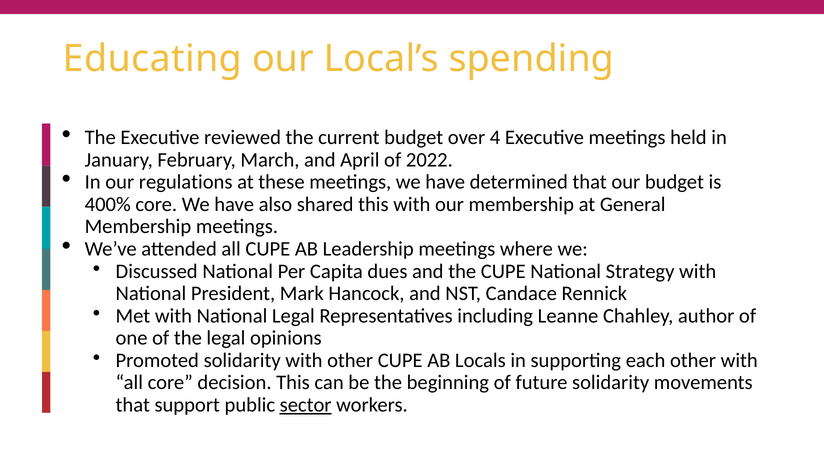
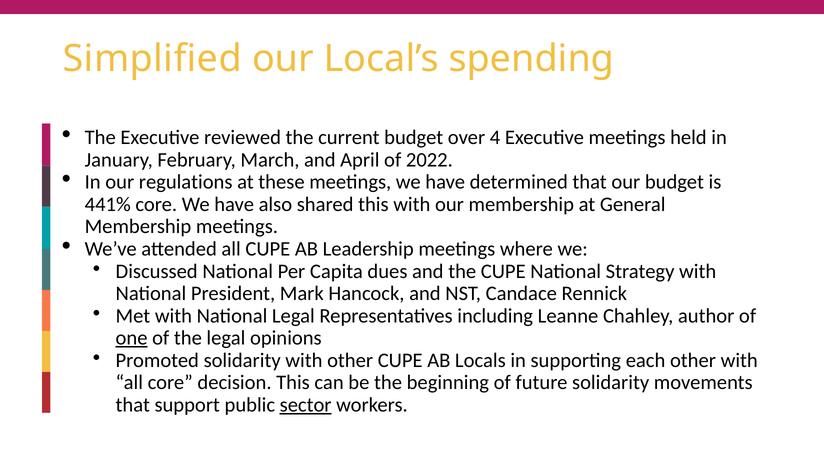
Educating: Educating -> Simplified (152, 59)
400%: 400% -> 441% (108, 204)
one underline: none -> present (132, 338)
